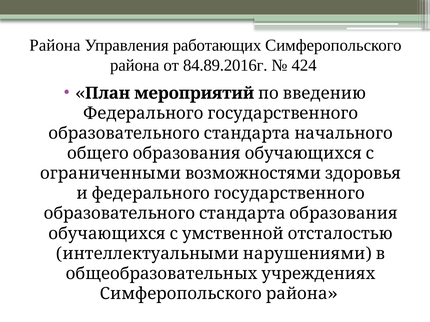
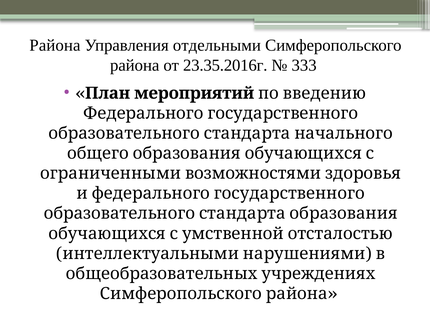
работающих: работающих -> отдельными (217, 45)
84.89.2016г: 84.89.2016г -> 23.35.2016г (225, 65)
424: 424 -> 333 (304, 65)
